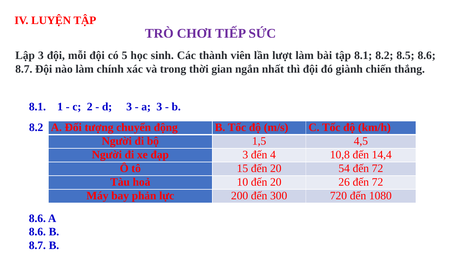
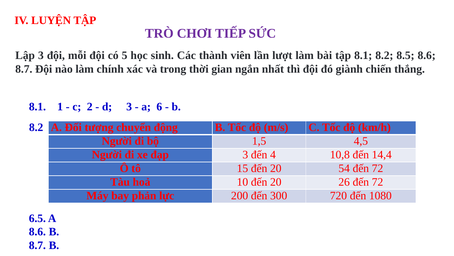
a 3: 3 -> 6 (159, 106)
8.6: 8.6 -> 6.5 (37, 218)
